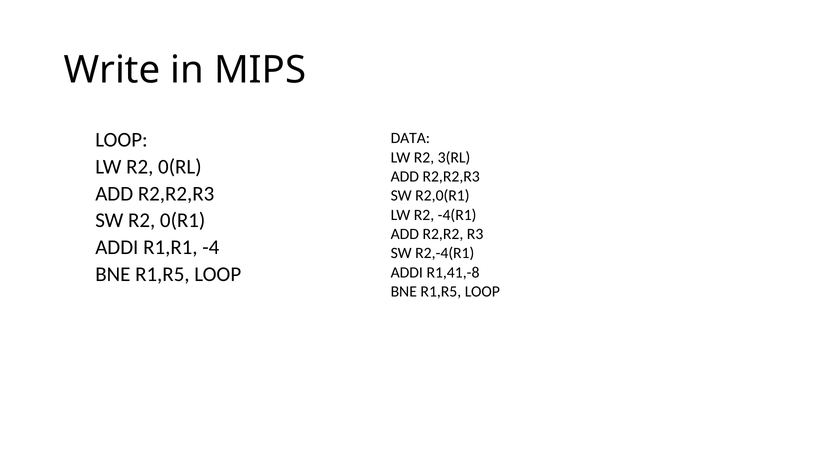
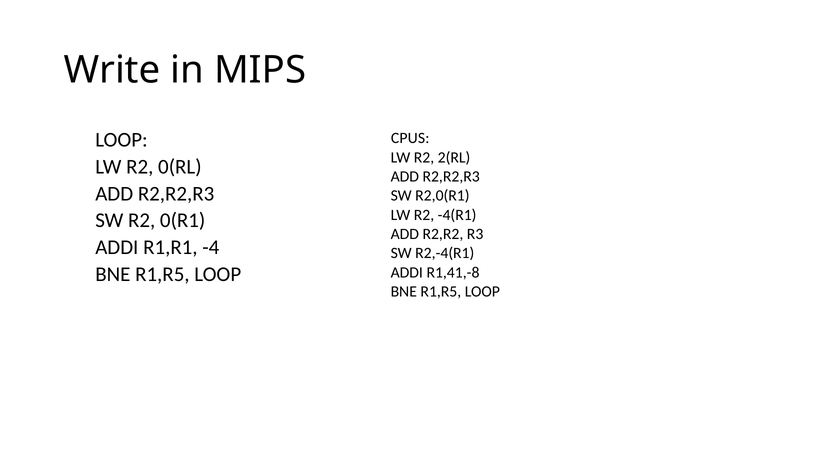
DATA: DATA -> CPUS (410, 138)
3(RL: 3(RL -> 2(RL (454, 158)
